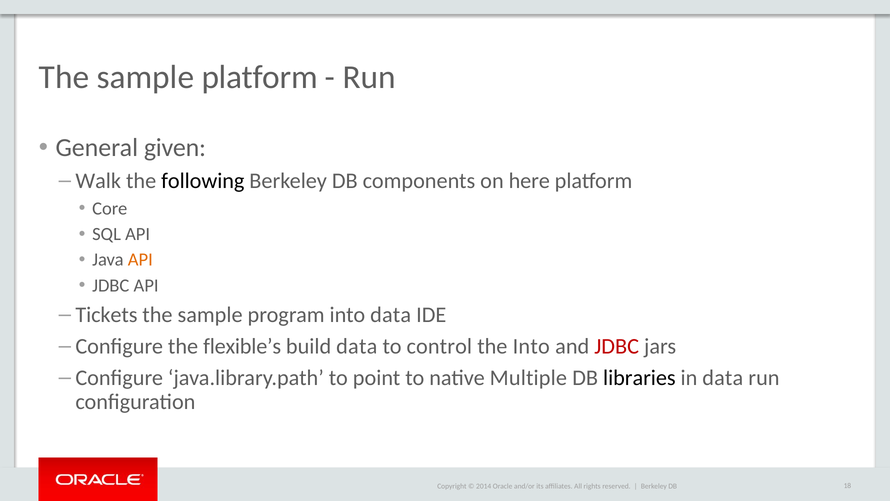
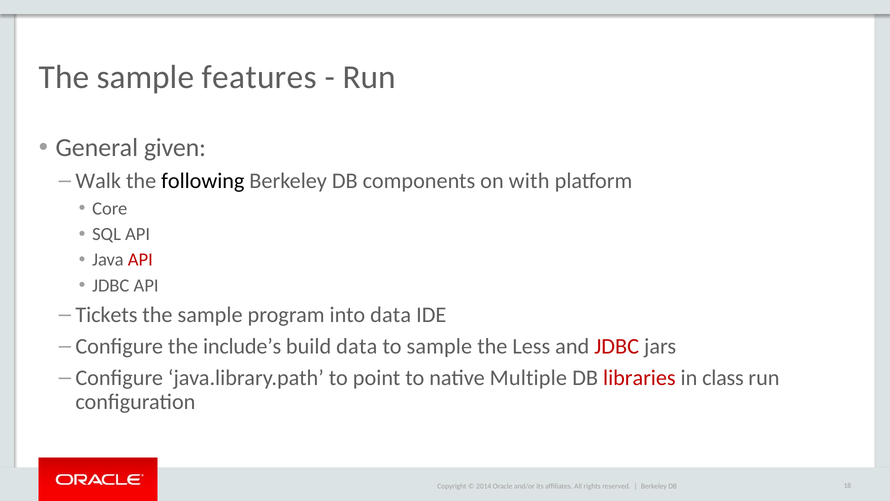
sample platform: platform -> features (259, 77)
here: here -> with (529, 181)
API colour: orange -> red (140, 260)
flexible’s: flexible’s -> include’s (242, 346)
to control: control -> sample (439, 346)
the Into: Into -> Less (531, 346)
libraries colour: black -> red (639, 378)
in data: data -> class (723, 378)
